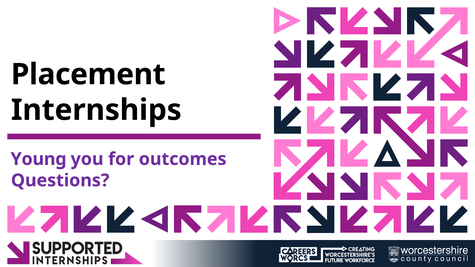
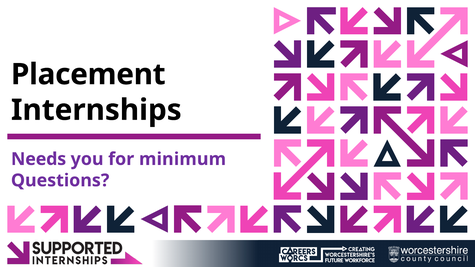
Young: Young -> Needs (39, 159)
outcomes: outcomes -> minimum (183, 159)
